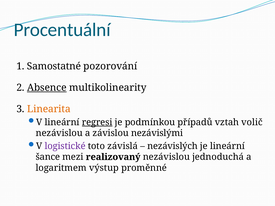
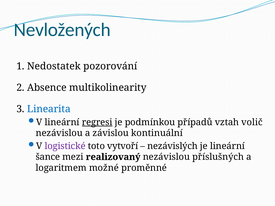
Procentuální: Procentuální -> Nevložených (62, 30)
Samostatné: Samostatné -> Nedostatek (54, 66)
Absence underline: present -> none (47, 88)
Linearita colour: orange -> blue (49, 109)
nezávislými: nezávislými -> kontinuální (157, 133)
závislá: závislá -> vytvoří (123, 146)
jednoduchá: jednoduchá -> příslušných (218, 157)
výstup: výstup -> možné (104, 168)
